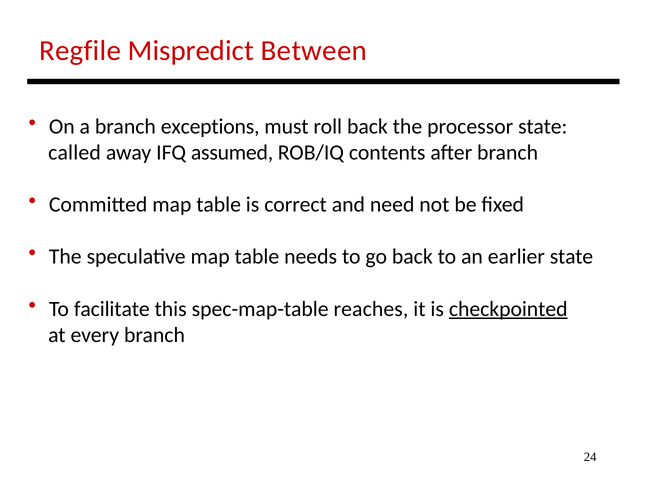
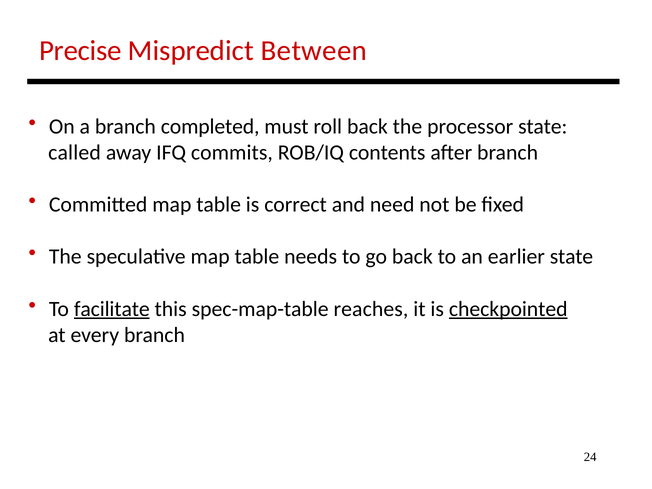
Regfile: Regfile -> Precise (80, 51)
exceptions: exceptions -> completed (210, 126)
assumed: assumed -> commits (232, 152)
facilitate underline: none -> present (112, 309)
